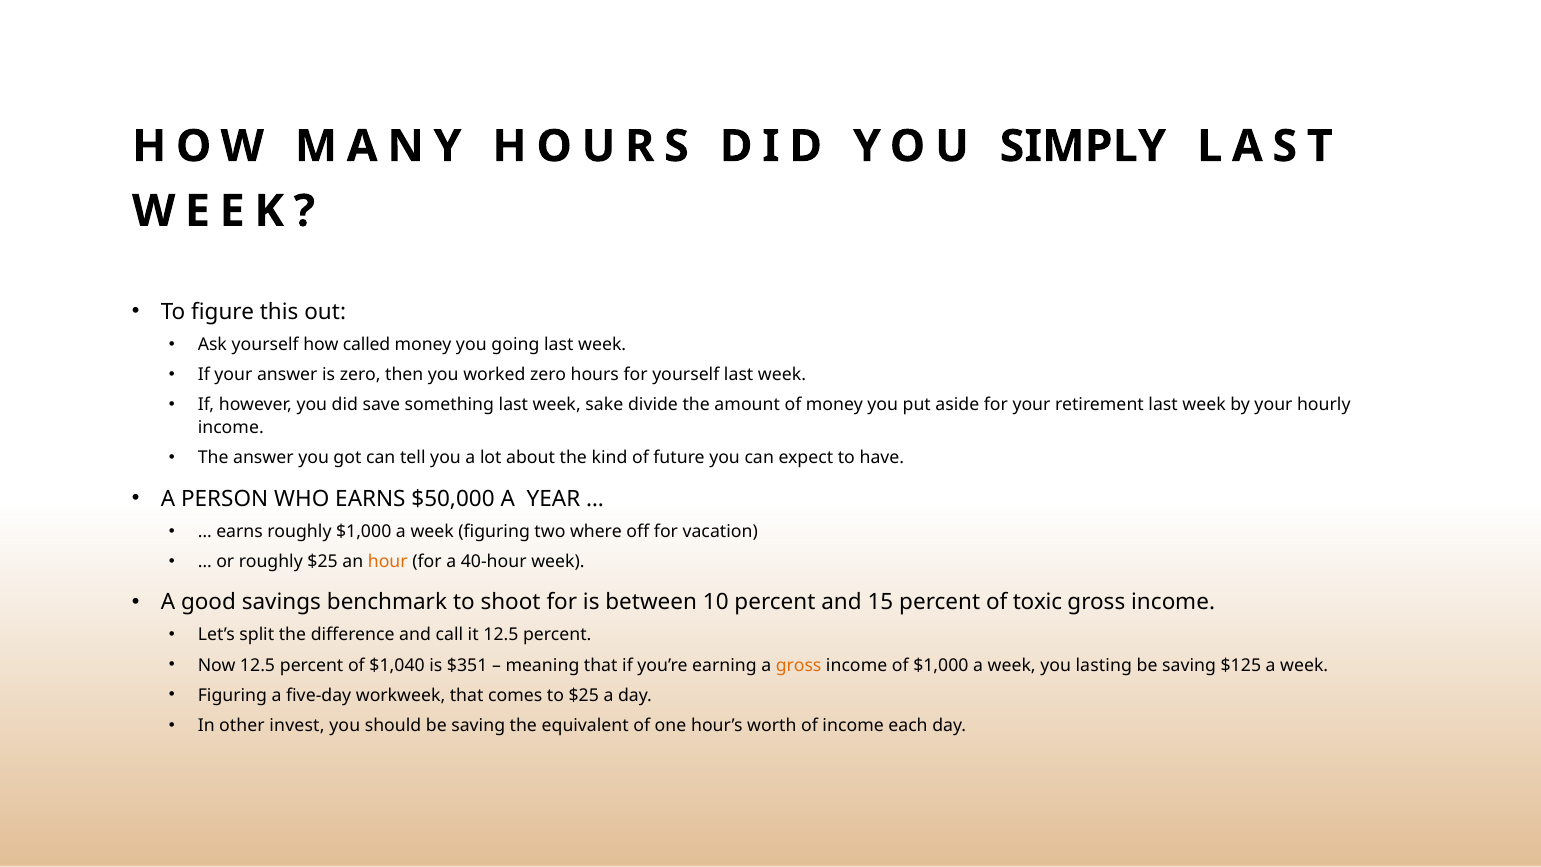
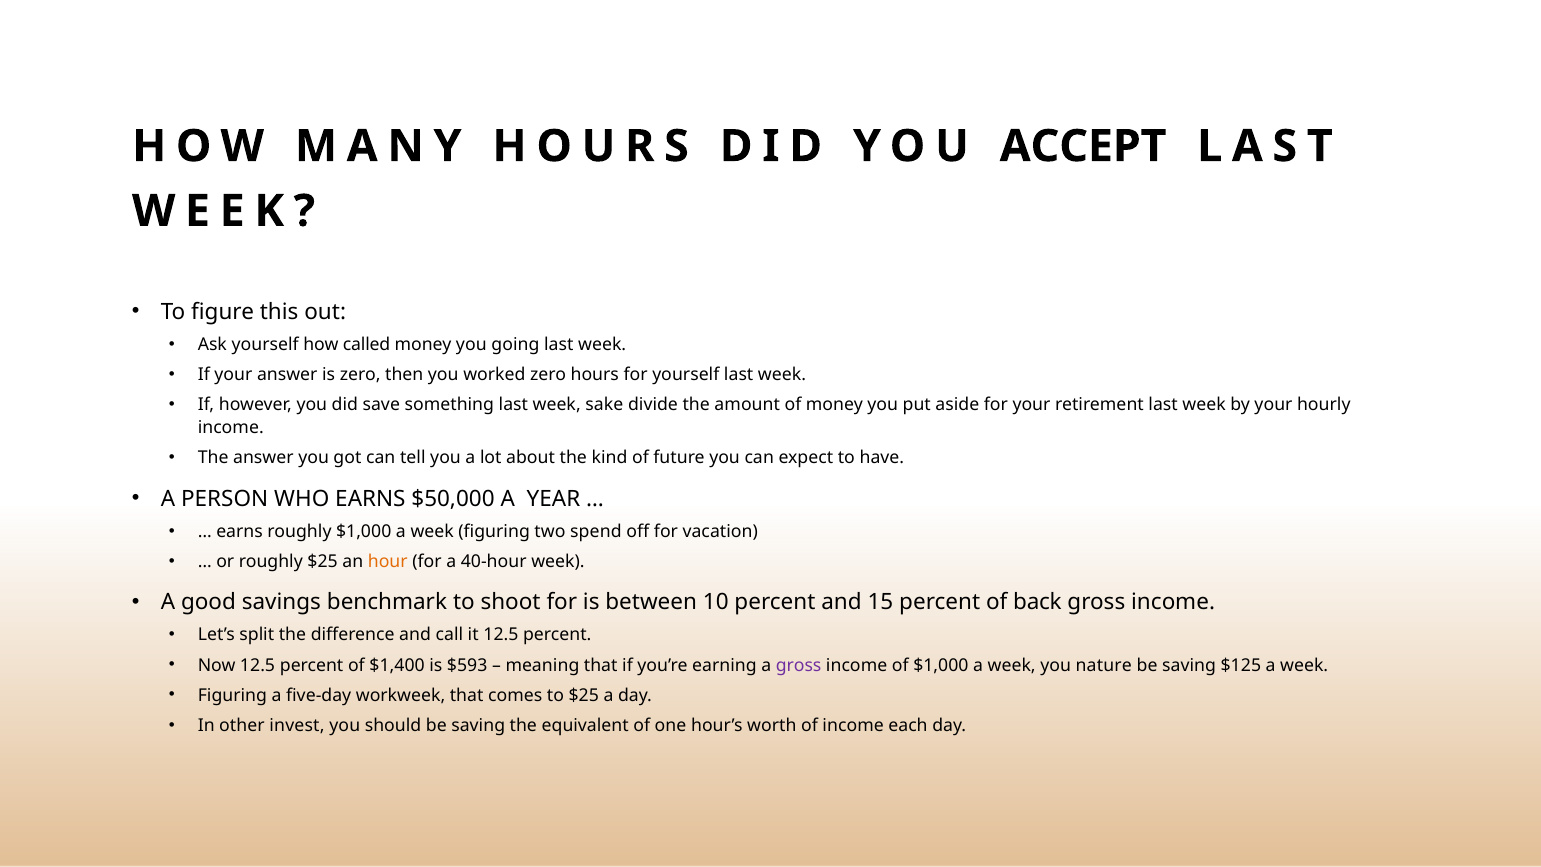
SIMPLY: SIMPLY -> ACCEPT (1083, 146)
where: where -> spend (596, 531)
toxic: toxic -> back (1037, 602)
$1,040: $1,040 -> $1,400 (397, 665)
$351: $351 -> $593 (467, 665)
gross colour: orange -> purple (799, 665)
lasting: lasting -> nature (1104, 665)
